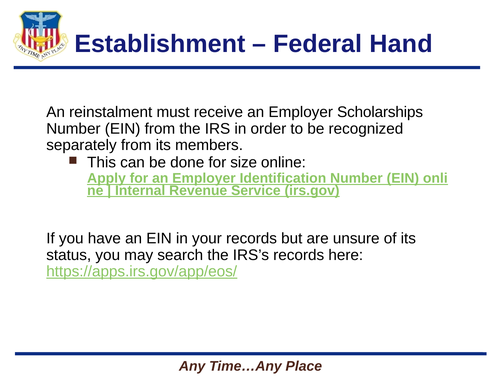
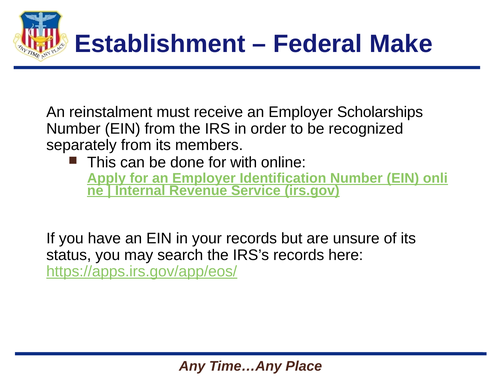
Hand: Hand -> Make (401, 44)
size: size -> with (244, 162)
